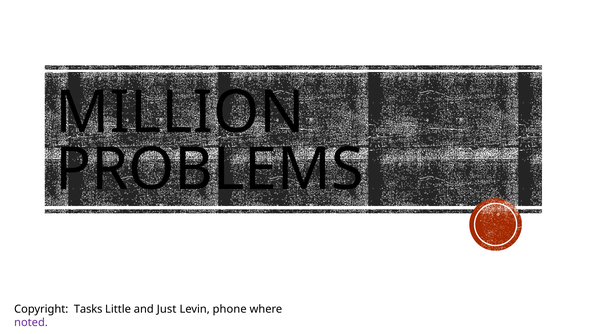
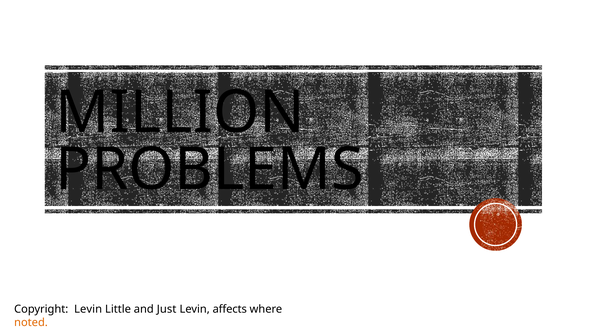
Copyright Tasks: Tasks -> Levin (88, 309)
phone: phone -> affects (230, 309)
noted colour: purple -> orange (31, 322)
